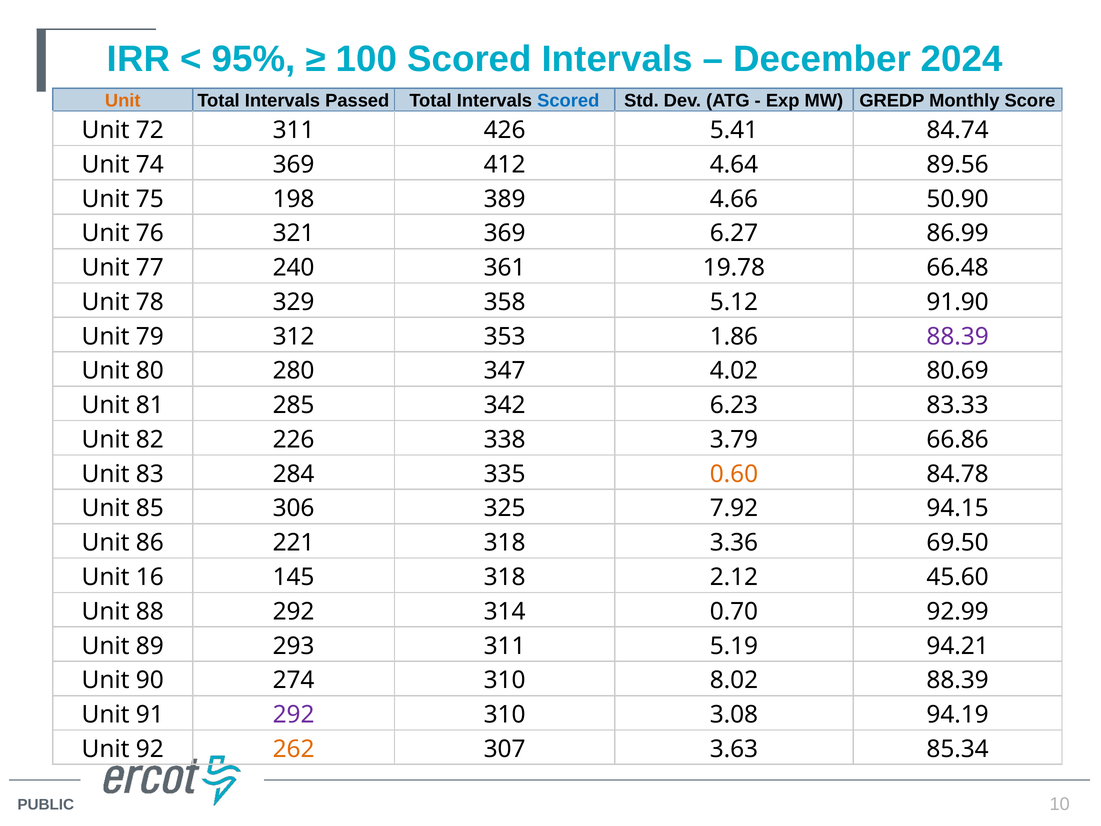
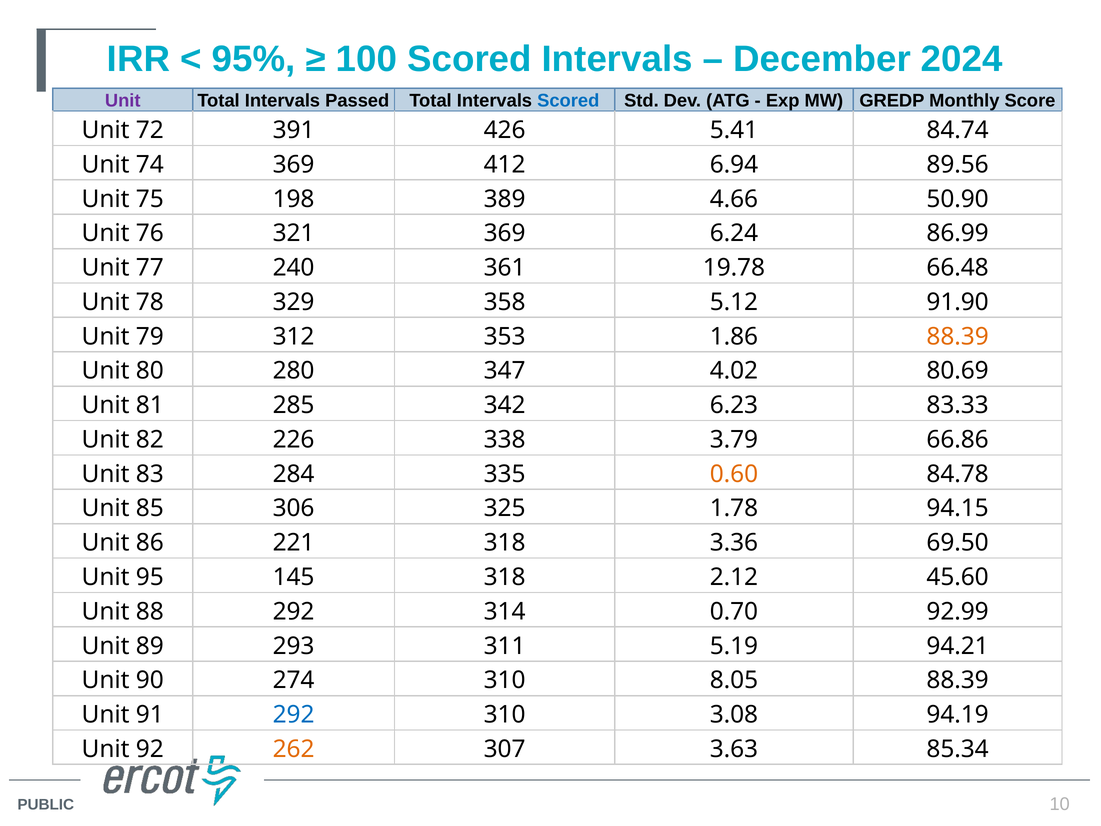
Unit colour: orange -> purple (123, 101)
72 311: 311 -> 391 (294, 130)
4.64: 4.64 -> 6.94 (734, 165)
6.27: 6.27 -> 6.24 (734, 233)
88.39 colour: purple -> orange (958, 336)
7.92: 7.92 -> 1.78 (734, 508)
16: 16 -> 95 (150, 577)
8.02: 8.02 -> 8.05 (734, 680)
292 colour: purple -> blue (294, 715)
